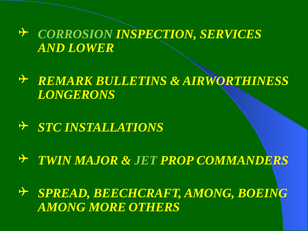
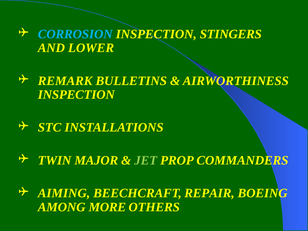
CORROSION colour: light green -> light blue (75, 34)
SERVICES: SERVICES -> STINGERS (231, 34)
LONGERONS: LONGERONS -> INSPECTION (76, 95)
SPREAD: SPREAD -> AIMING (64, 193)
BEECHCRAFT AMONG: AMONG -> REPAIR (209, 193)
